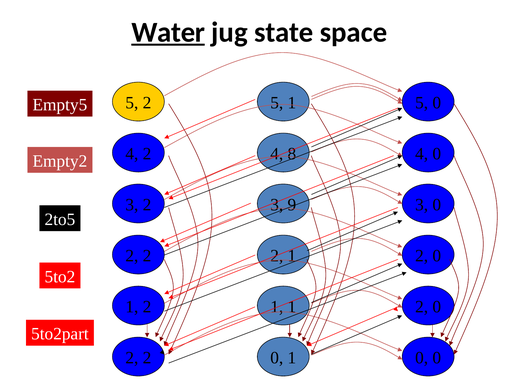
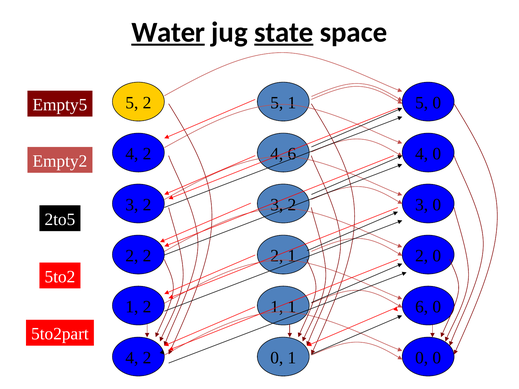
state underline: none -> present (284, 32)
4 8: 8 -> 6 (292, 154)
9: 9 -> 2 (292, 205)
2: 2 -> 6 (422, 307)
2: 2 -> 4 (132, 358)
